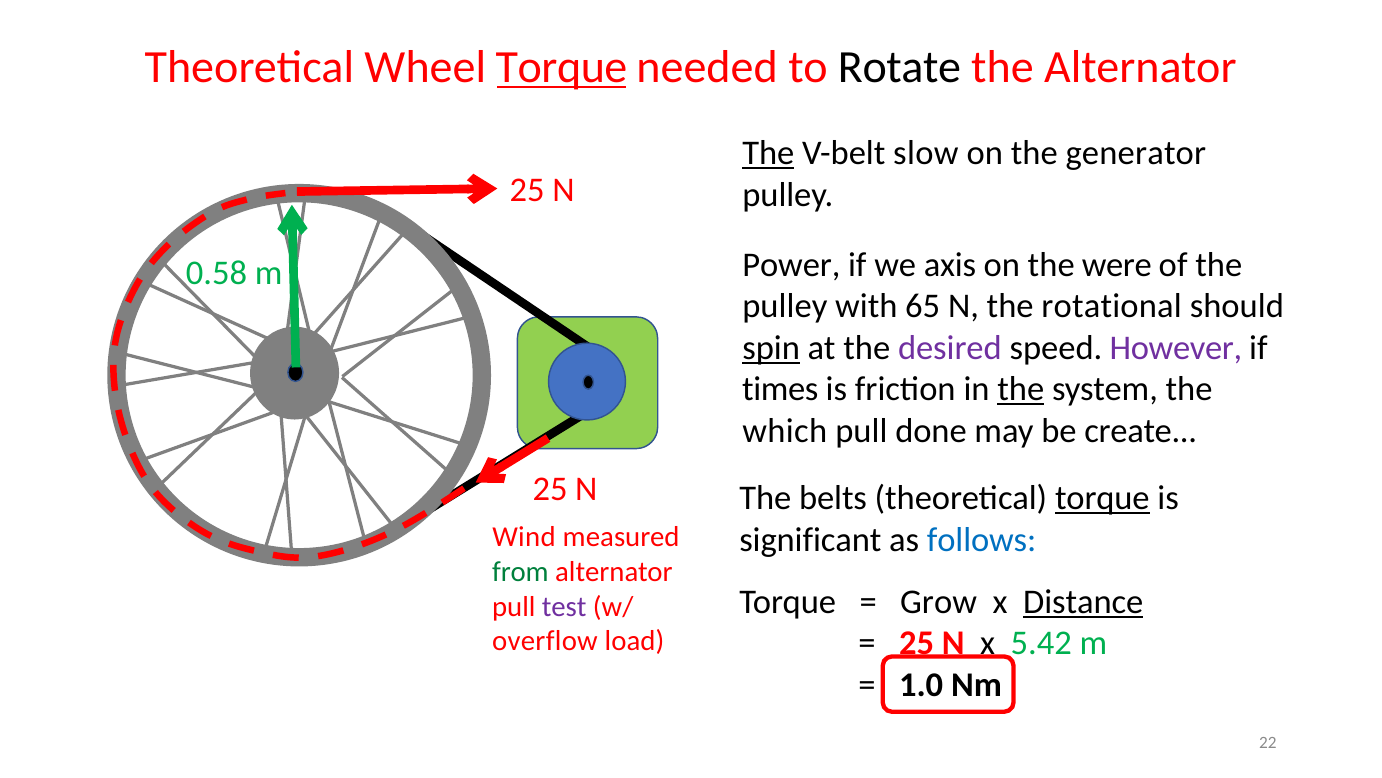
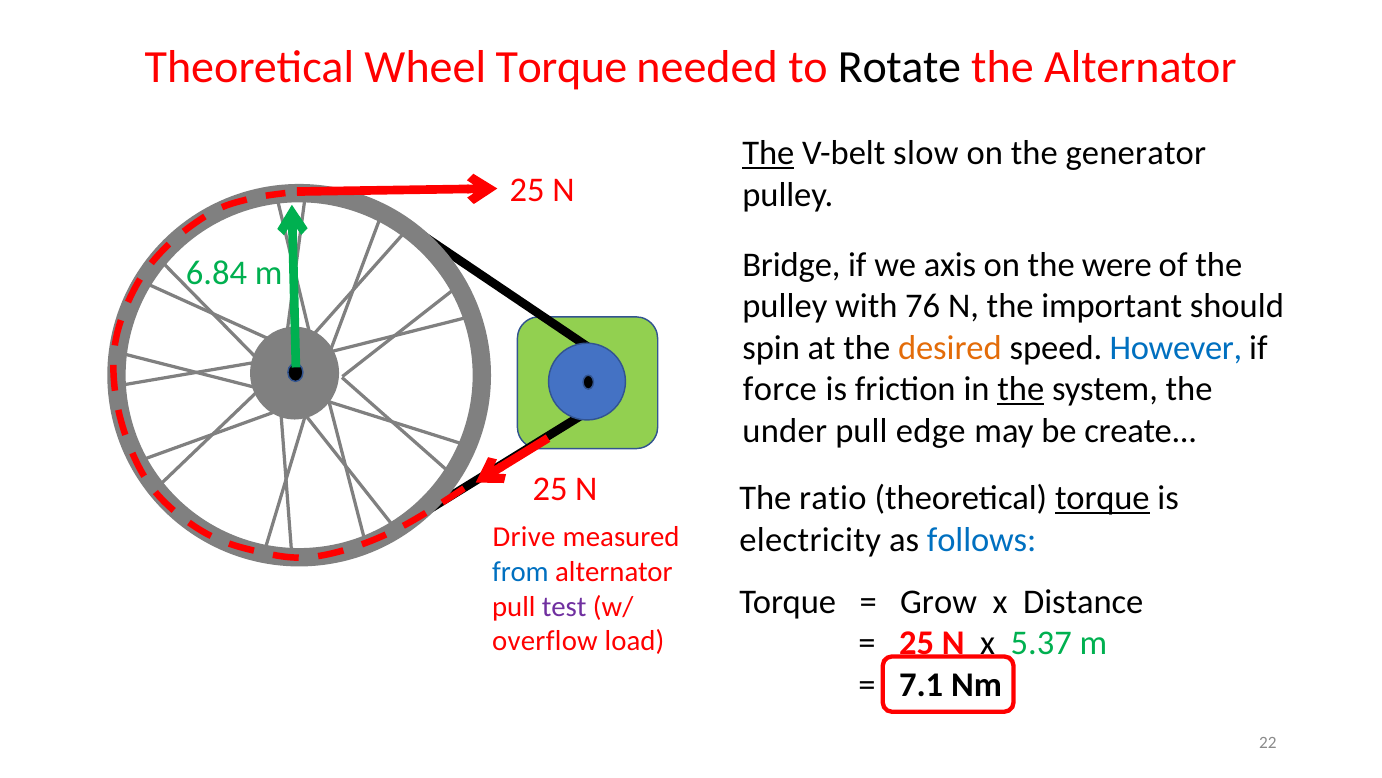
Torque underline: present -> none (562, 67)
Power: Power -> Bridge (791, 265)
0.58: 0.58 -> 6.84 (217, 273)
65: 65 -> 76 (923, 306)
rotational: rotational -> important (1112, 306)
spin underline: present -> none (771, 347)
desired colour: purple -> orange (950, 347)
However colour: purple -> blue (1176, 347)
times: times -> force (780, 389)
which: which -> under (785, 430)
done: done -> edge (931, 430)
belts: belts -> ratio (833, 498)
significant: significant -> electricity (810, 539)
Wind: Wind -> Drive (524, 537)
from colour: green -> blue (520, 572)
Distance underline: present -> none (1083, 601)
5.42: 5.42 -> 5.37 (1041, 643)
1.0: 1.0 -> 7.1 (921, 684)
